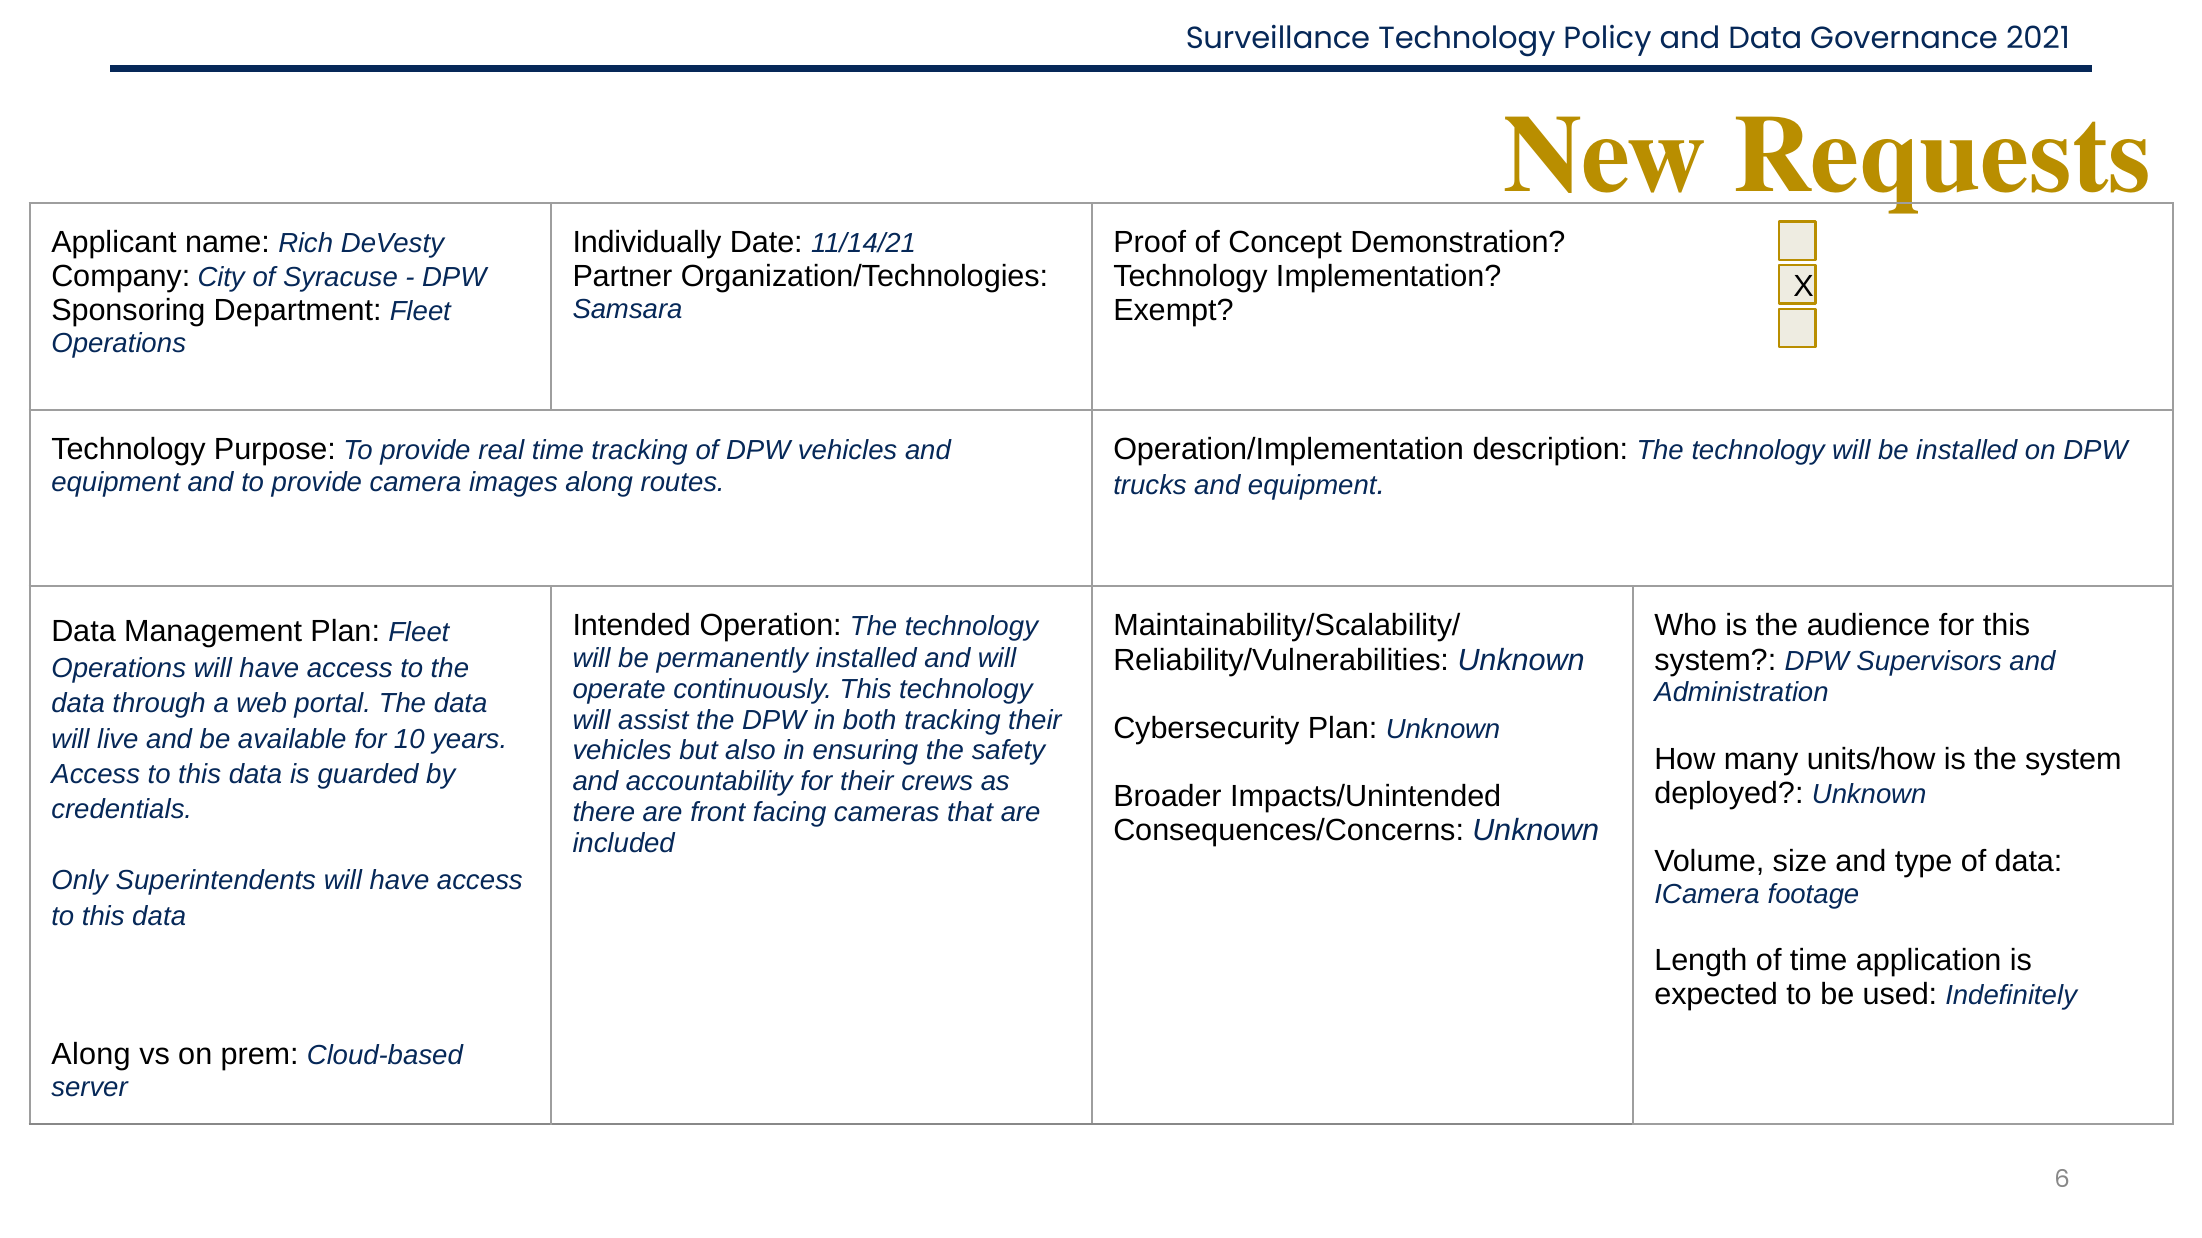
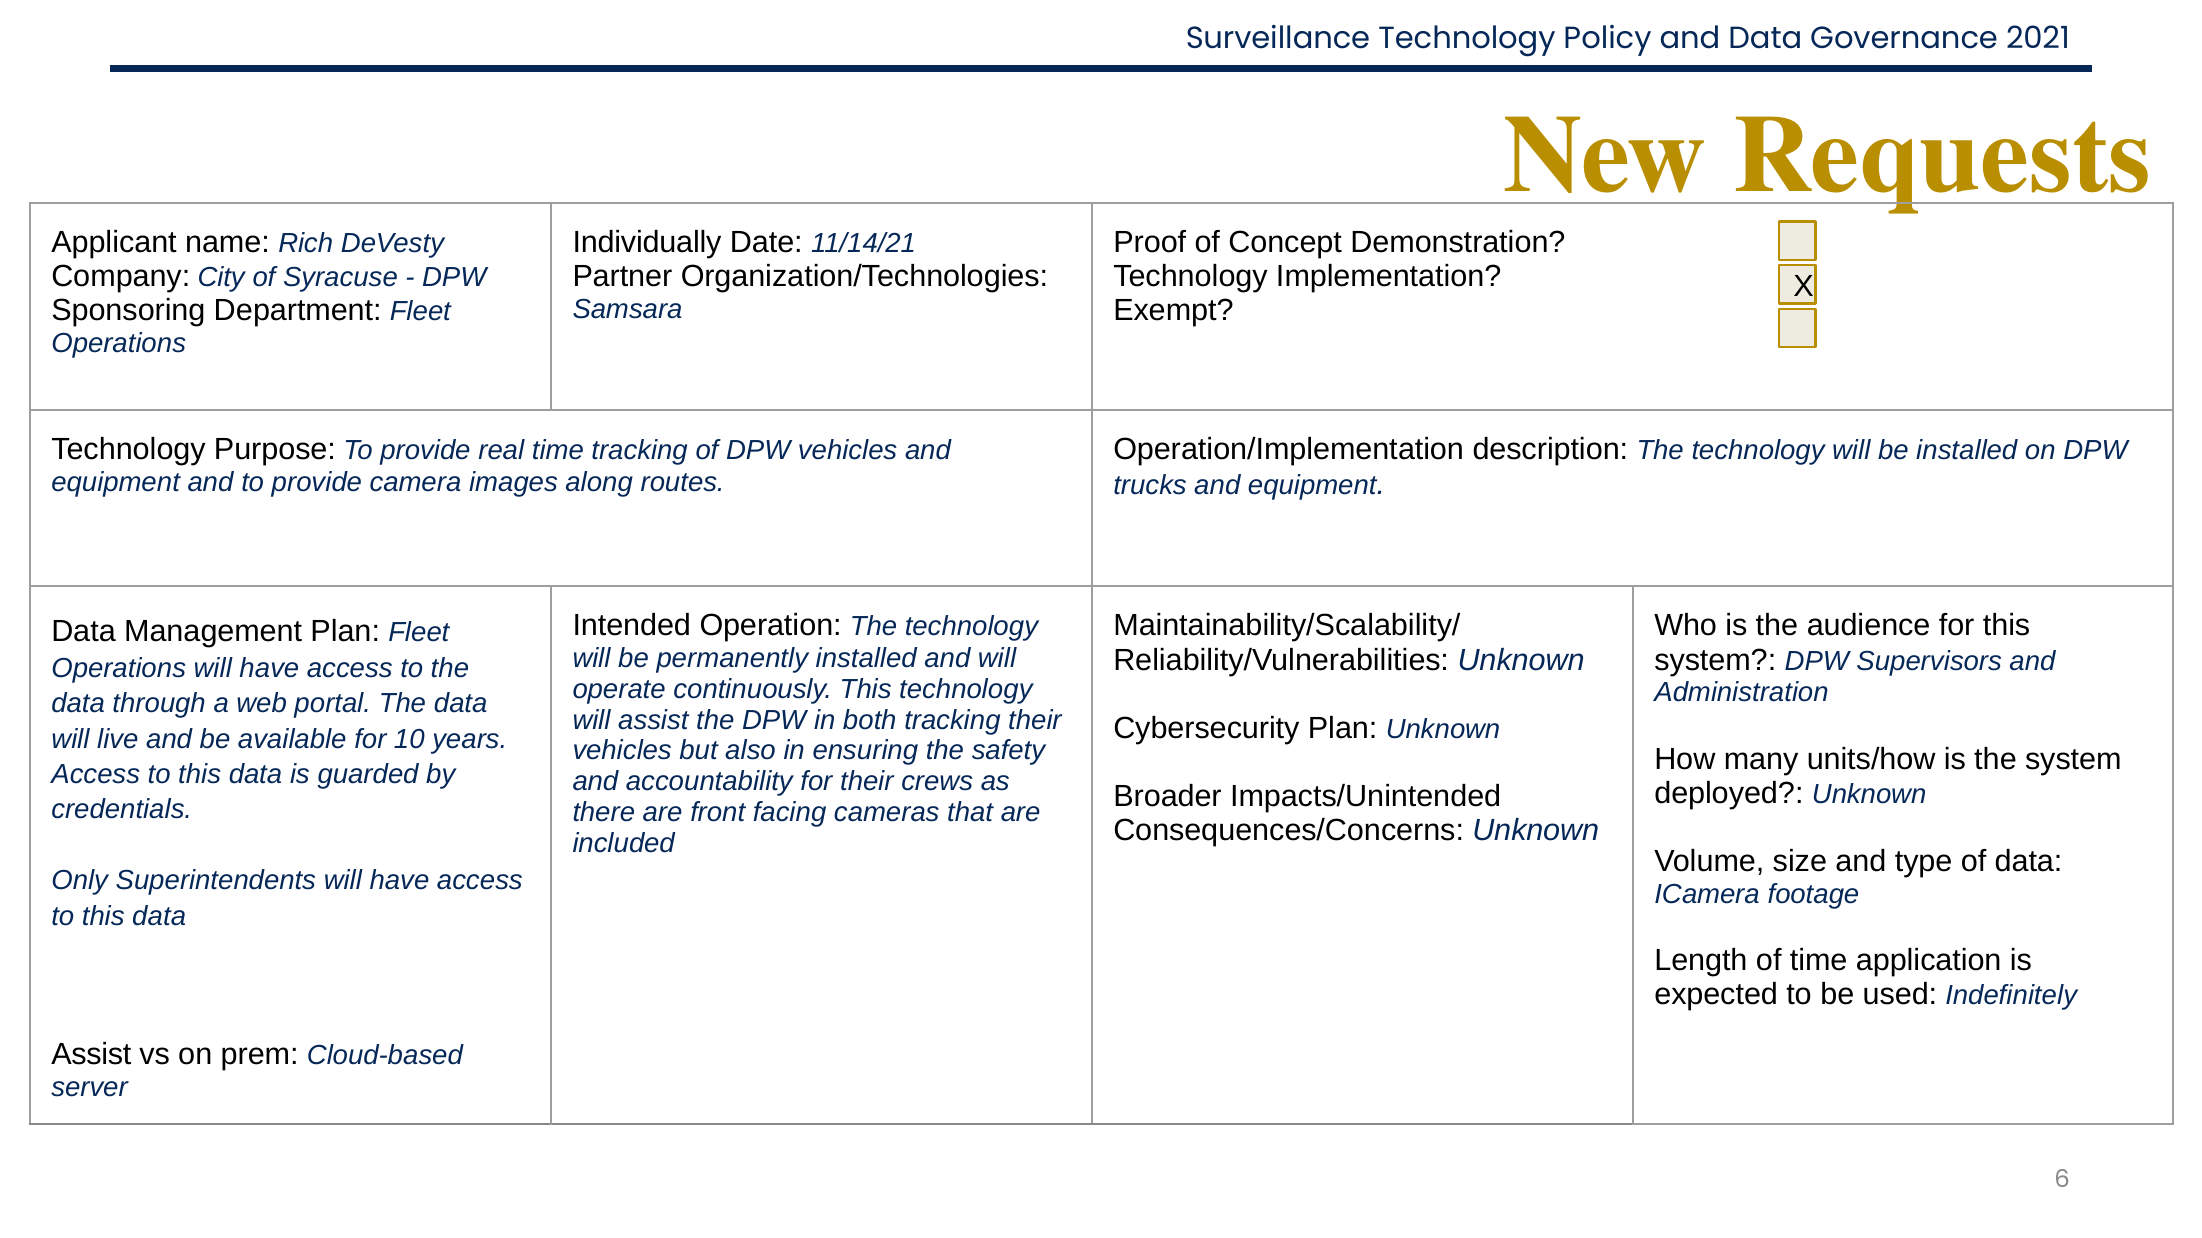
Along: Along -> Assist (91, 1055)
